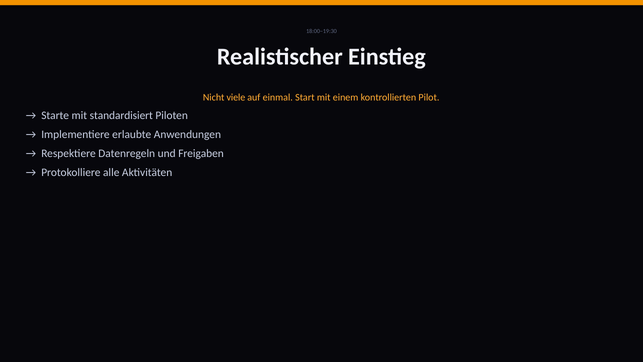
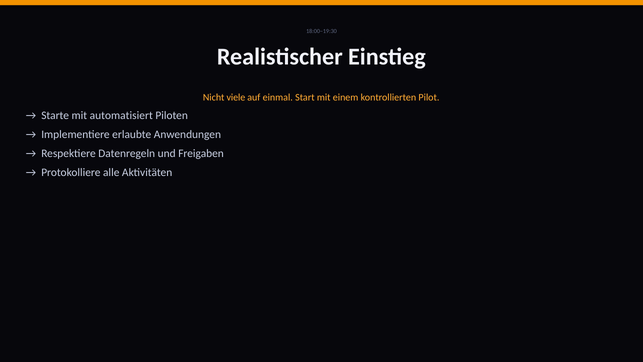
standardisiert: standardisiert -> automatisiert (121, 115)
